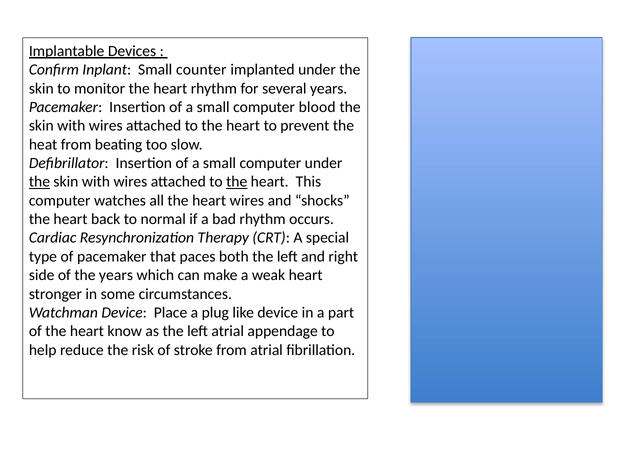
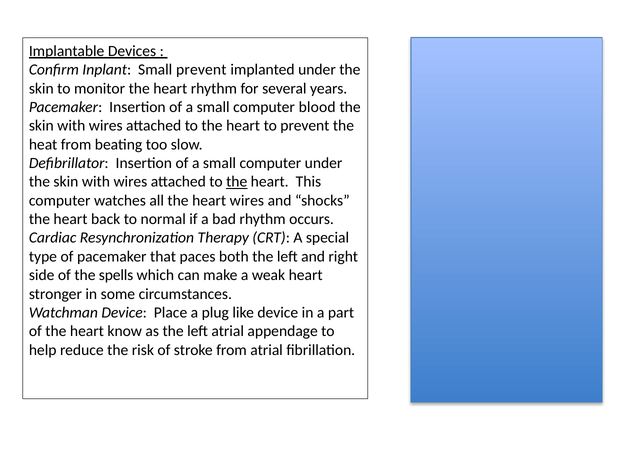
Small counter: counter -> prevent (201, 70)
the underline: present -> none (39, 182)
the years: years -> spells (116, 275)
